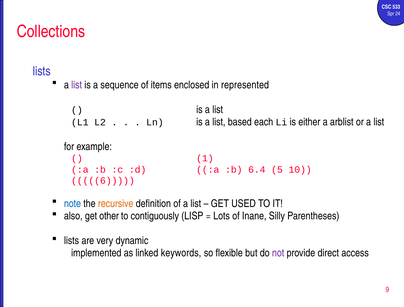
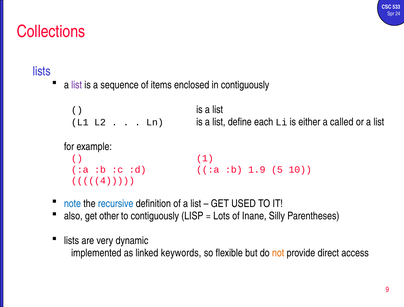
in represented: represented -> contiguously (245, 85)
based: based -> define (240, 122)
arblist: arblist -> called (342, 122)
6.4: 6.4 -> 1.9 (257, 170)
6: 6 -> 4 (103, 181)
recursive colour: orange -> blue (116, 204)
not colour: purple -> orange (278, 254)
